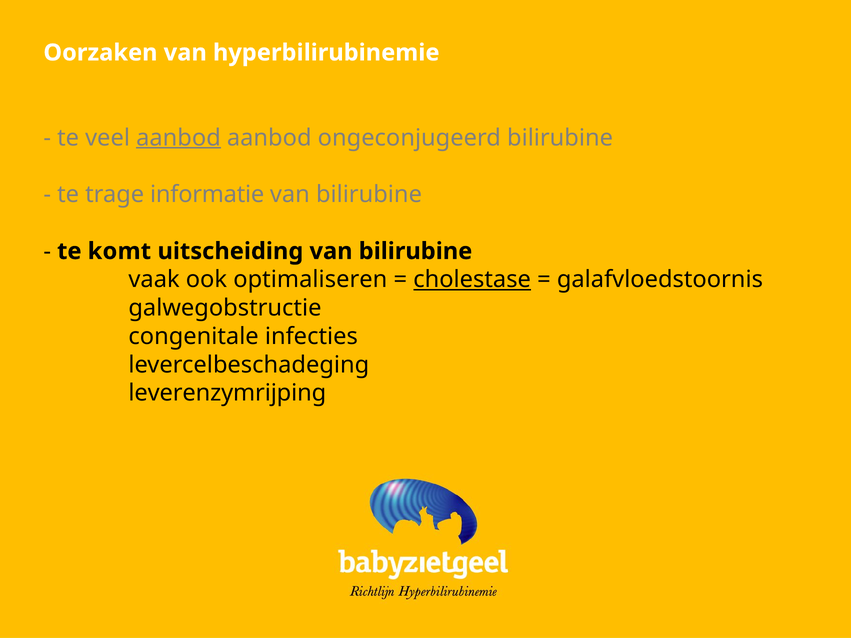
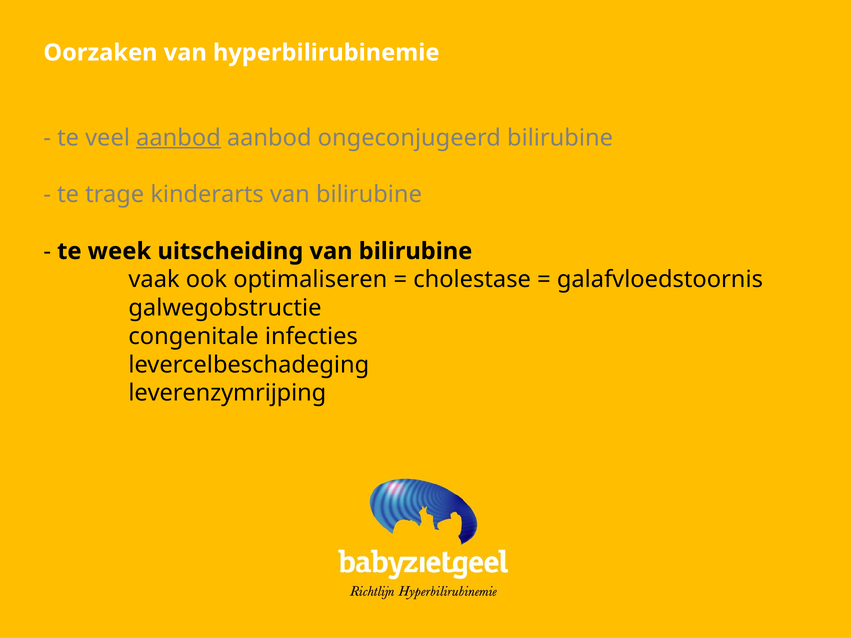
informatie: informatie -> kinderarts (207, 195)
komt: komt -> week (119, 251)
cholestase underline: present -> none (472, 280)
